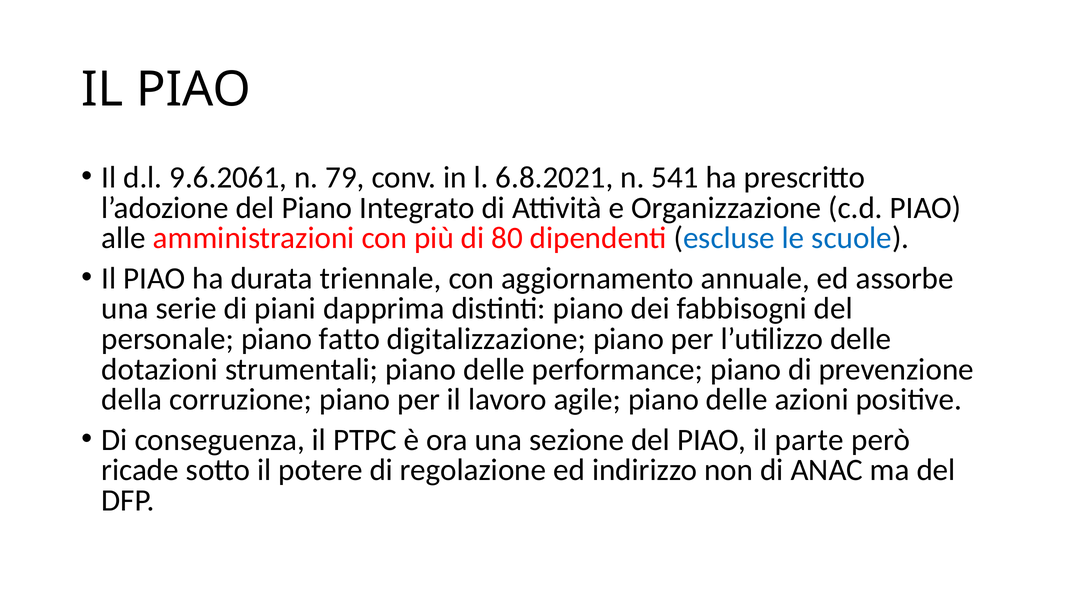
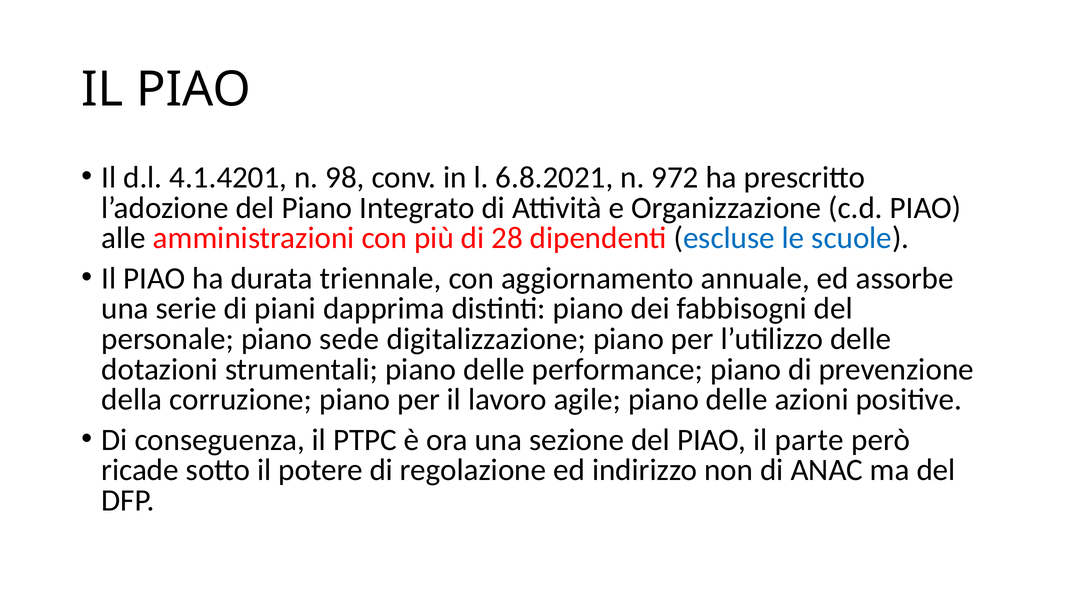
9.6.2061: 9.6.2061 -> 4.1.4201 (228, 178)
79: 79 -> 98 (345, 178)
541: 541 -> 972 (675, 178)
80: 80 -> 28 (507, 238)
fatto: fatto -> sede (349, 339)
